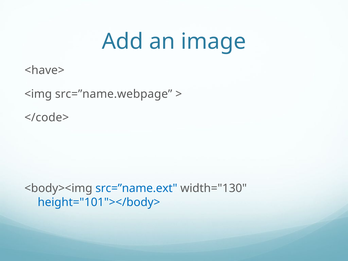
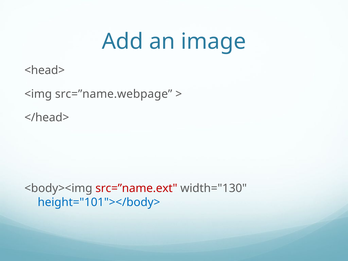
<have>: <have> -> <head> (45, 70)
</code>: </code> -> </head> (47, 118)
src=”name.ext colour: blue -> red (136, 188)
